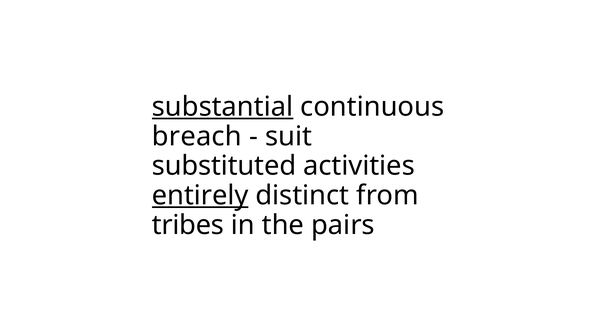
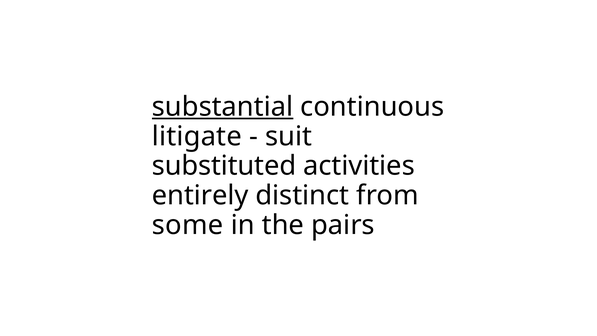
breach: breach -> litigate (197, 136)
entirely underline: present -> none (200, 195)
tribes: tribes -> some (188, 225)
